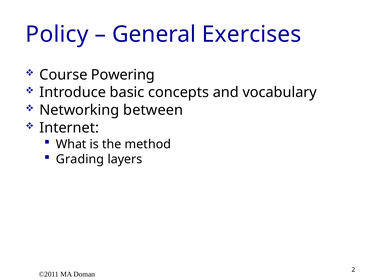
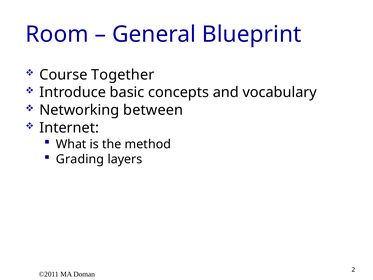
Policy: Policy -> Room (57, 34)
Exercises: Exercises -> Blueprint (252, 34)
Powering: Powering -> Together (123, 75)
